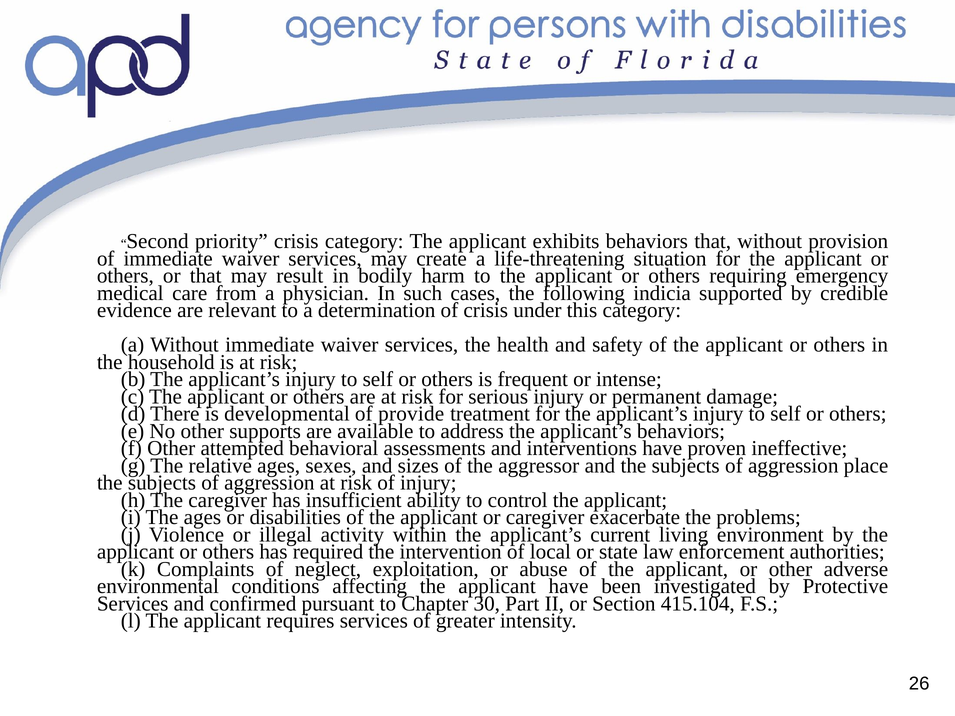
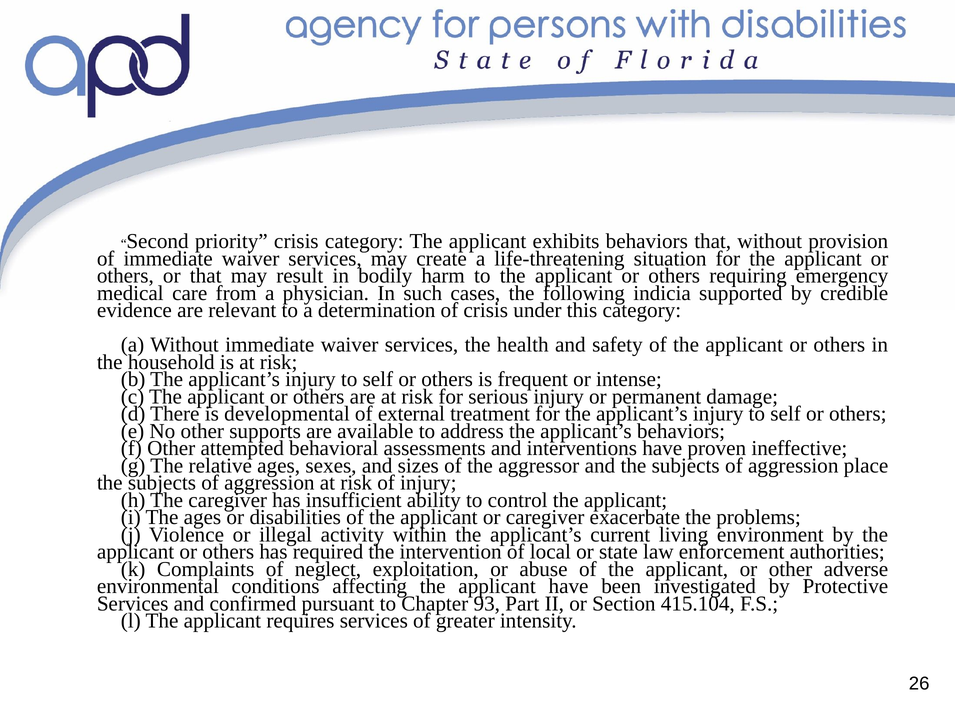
provide: provide -> external (411, 414)
30: 30 -> 93 (487, 604)
